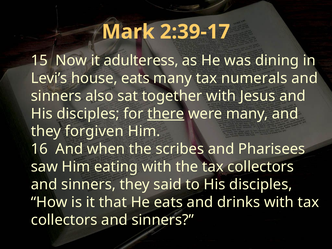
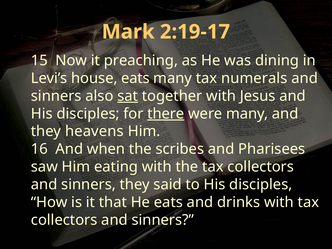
2:39-17: 2:39-17 -> 2:19-17 (195, 32)
adulteress: adulteress -> preaching (141, 60)
sat underline: none -> present (128, 96)
forgiven: forgiven -> heavens (94, 131)
